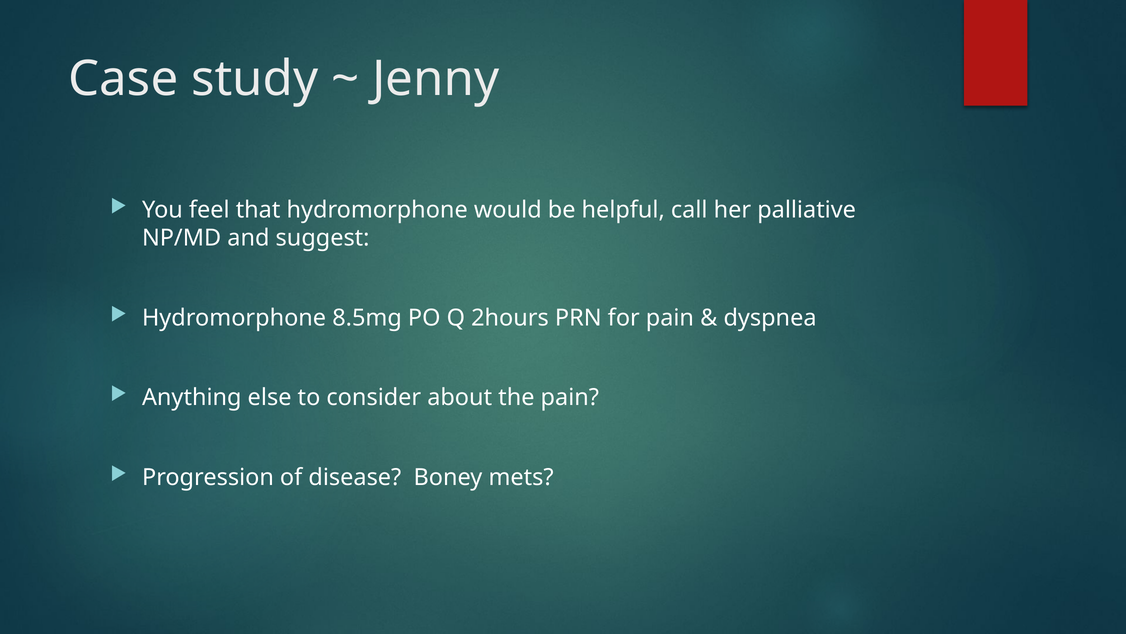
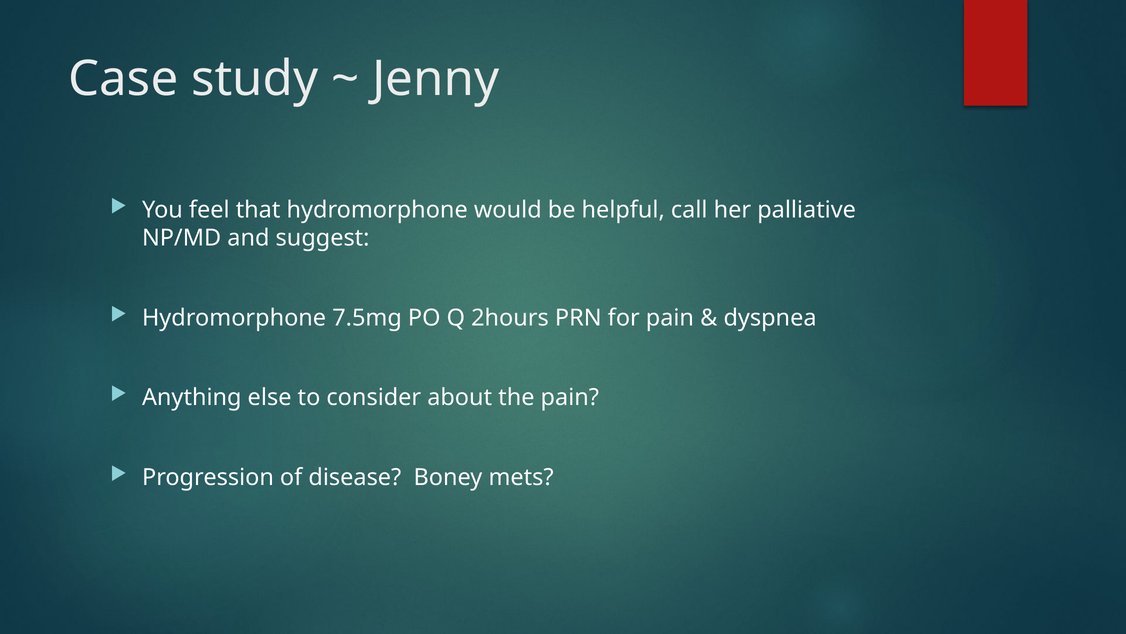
8.5mg: 8.5mg -> 7.5mg (367, 318)
